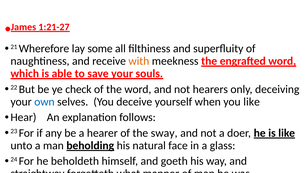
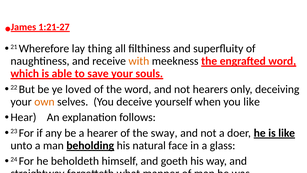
some: some -> thing (100, 49)
check: check -> loved (78, 89)
own colour: blue -> orange (44, 102)
